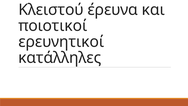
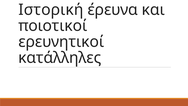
Κλειστού: Κλειστού -> Ιστορική (51, 10)
